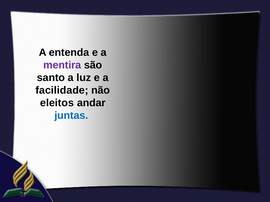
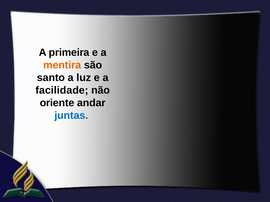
entenda: entenda -> primeira (69, 53)
mentira colour: purple -> orange (62, 65)
eleitos: eleitos -> oriente (57, 103)
